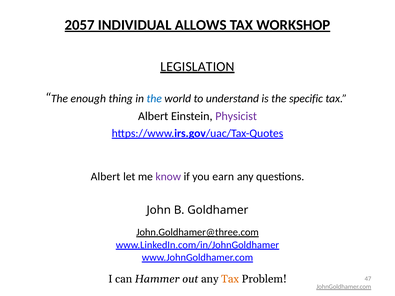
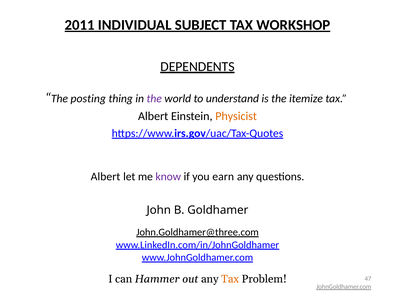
2057: 2057 -> 2011 (80, 25)
ALLOWS: ALLOWS -> SUBJECT (201, 25)
LEGISLATION: LEGISLATION -> DEPENDENTS (198, 67)
enough: enough -> posting (88, 99)
the colour: blue -> purple (154, 99)
specific: specific -> itemize (306, 99)
Physicist colour: purple -> orange (236, 116)
